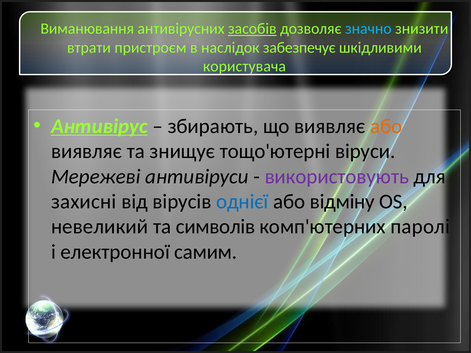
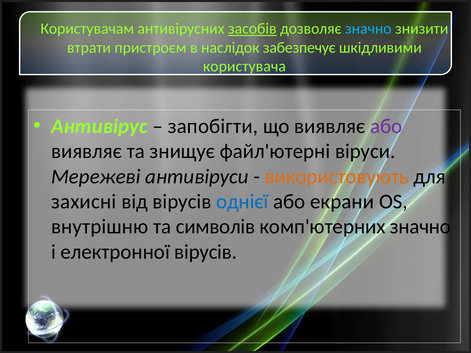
Виманювання: Виманювання -> Користувачам (87, 29)
Антивірус underline: present -> none (99, 126)
збирають: збирають -> запобігти (213, 126)
або colour: orange -> purple (386, 126)
тощо'ютерні: тощо'ютерні -> файл'ютерні (275, 151)
використовують colour: purple -> orange (337, 177)
відміну: відміну -> екрани (342, 202)
невеликий: невеликий -> внутрішню (100, 227)
комп'ютерних паролі: паролі -> значно (420, 227)
електронної самим: самим -> вірусів (206, 252)
